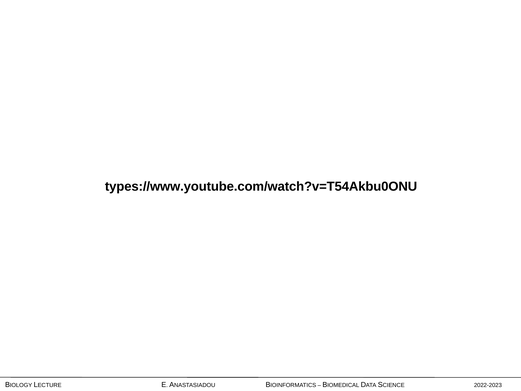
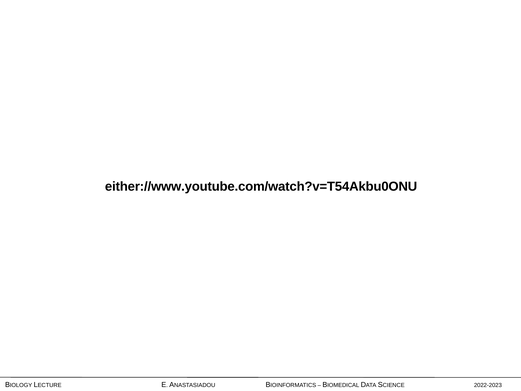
types://www.youtube.com/watch?v=T54Akbu0ONU: types://www.youtube.com/watch?v=T54Akbu0ONU -> either://www.youtube.com/watch?v=T54Akbu0ONU (261, 186)
